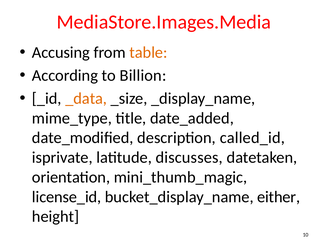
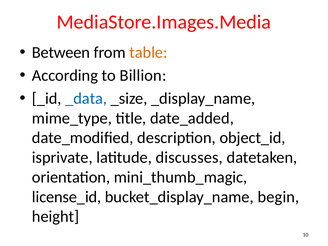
Accusing: Accusing -> Between (61, 53)
_data colour: orange -> blue (86, 98)
called_id: called_id -> object_id (252, 138)
either: either -> begin (278, 197)
